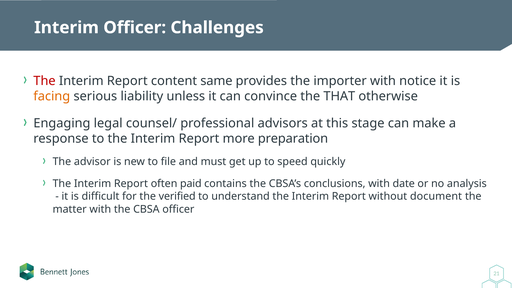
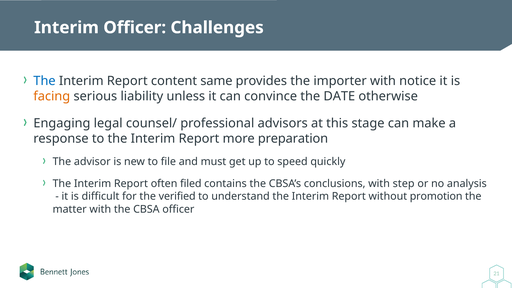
The colour: red -> blue (45, 81)
THAT: THAT -> DATE (339, 96)
paid: paid -> filed (191, 184)
date: date -> step (404, 184)
document: document -> promotion (436, 196)
